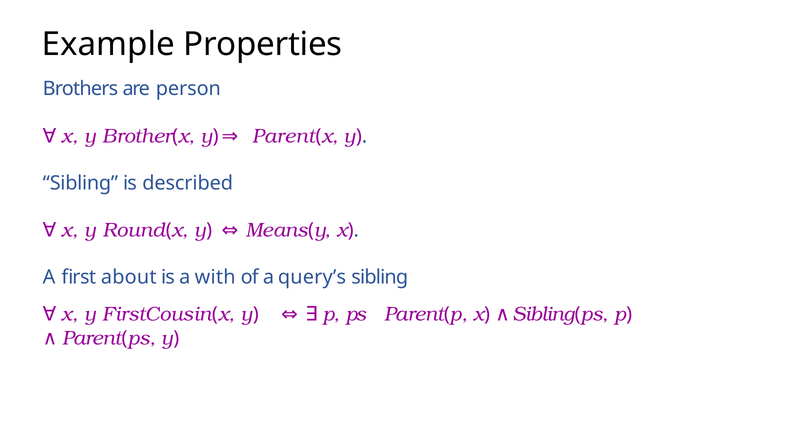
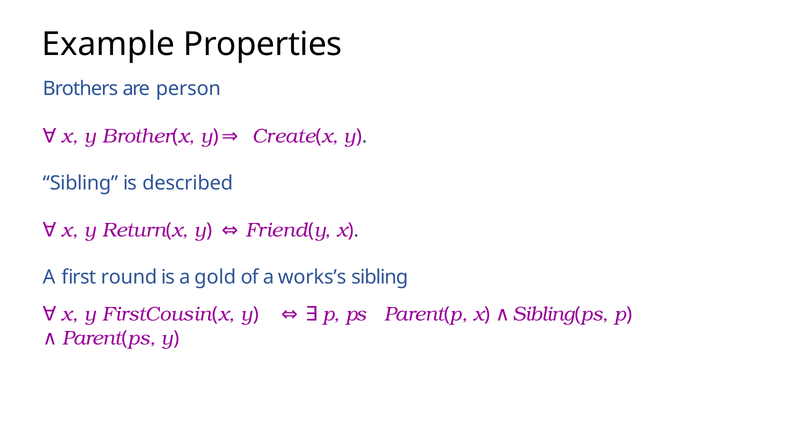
Parent: Parent -> Create (284, 136)
Round: Round -> Return (134, 230)
Means: Means -> Friend (277, 230)
about: about -> round (129, 277)
with: with -> gold (215, 277)
query’s: query’s -> works’s (312, 277)
